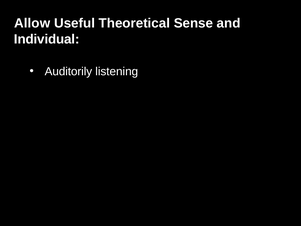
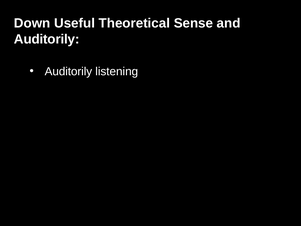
Allow: Allow -> Down (32, 23)
Individual: Individual -> Auditorily (47, 39)
